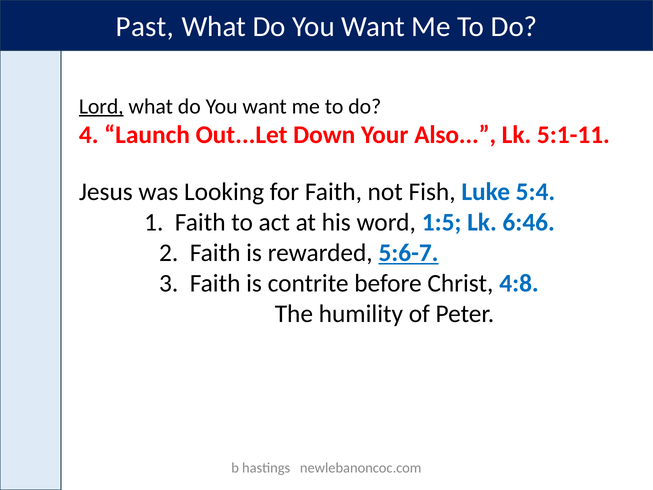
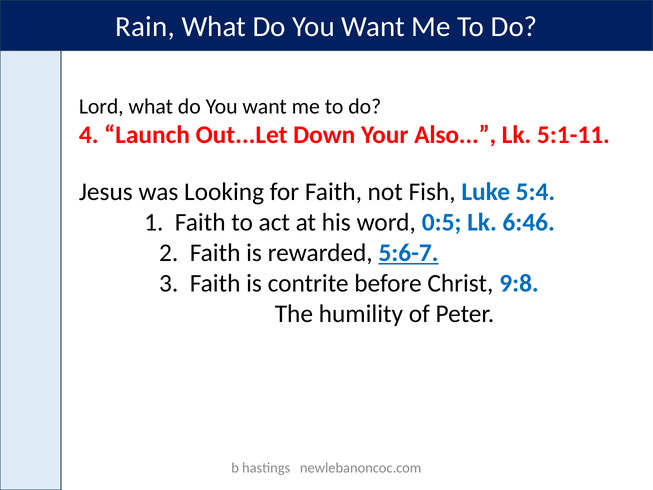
Past: Past -> Rain (145, 27)
Lord underline: present -> none (101, 106)
1:5: 1:5 -> 0:5 (442, 222)
4:8: 4:8 -> 9:8 (519, 283)
